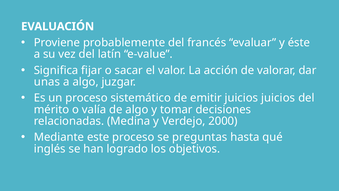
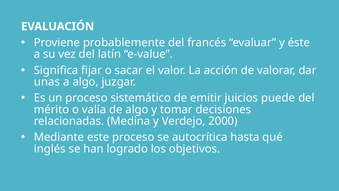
juicios juicios: juicios -> puede (278, 98)
preguntas: preguntas -> autocrítica (200, 137)
